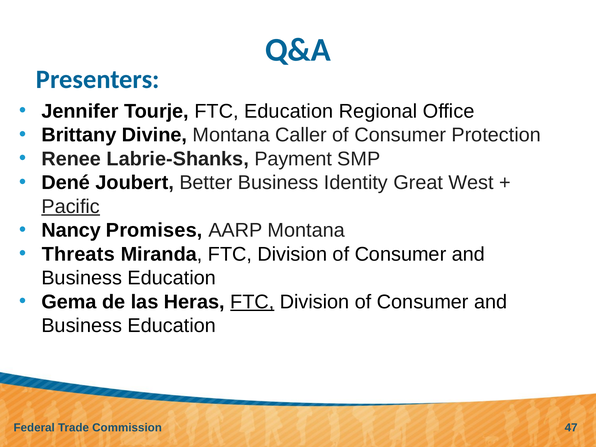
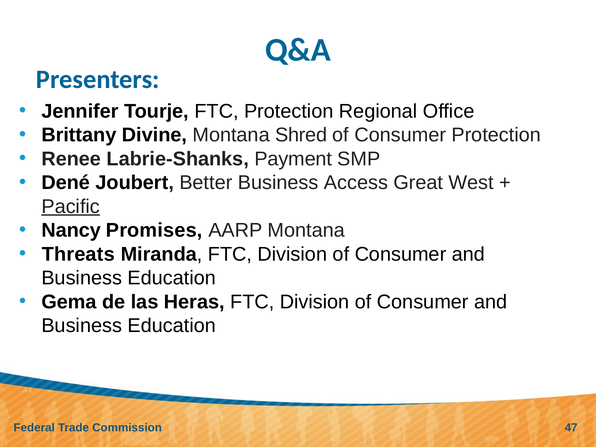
FTC Education: Education -> Protection (289, 111)
Caller: Caller -> Shred (301, 135)
Identity: Identity -> Access (356, 183)
FTC underline: present -> none (252, 302)
